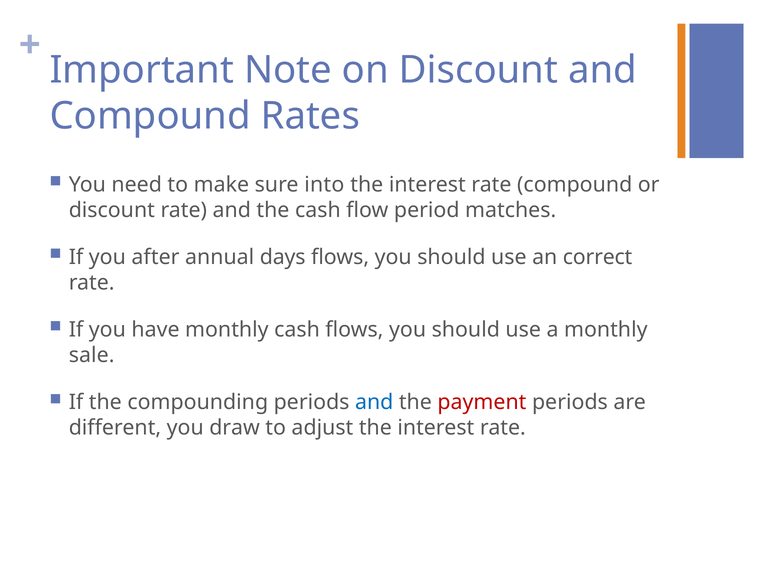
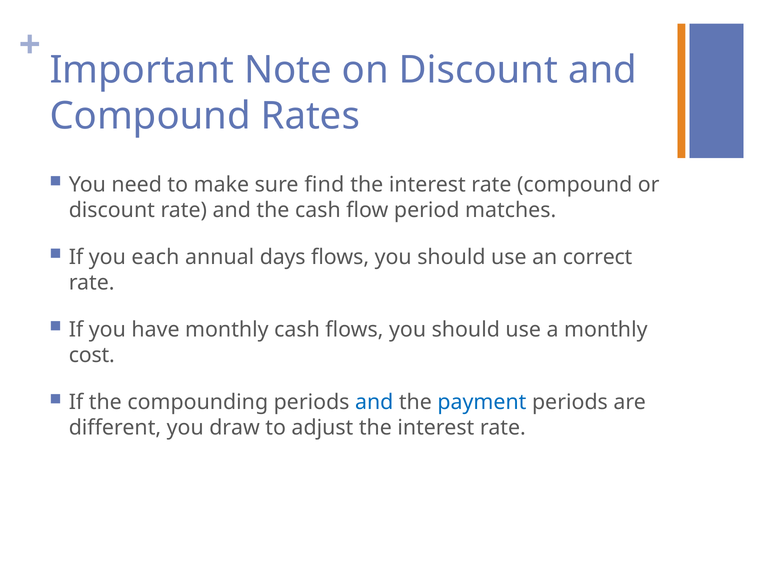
into: into -> find (324, 185)
after: after -> each (155, 257)
sale: sale -> cost (92, 355)
payment colour: red -> blue (482, 402)
